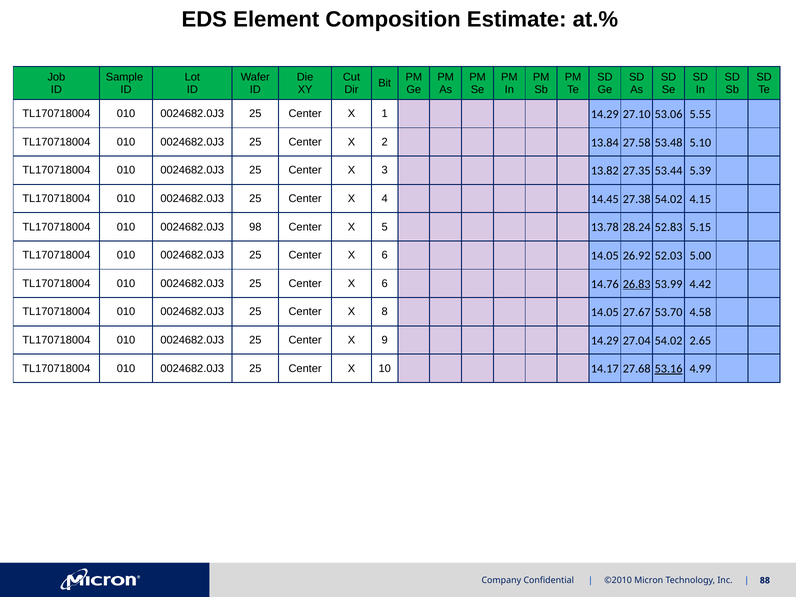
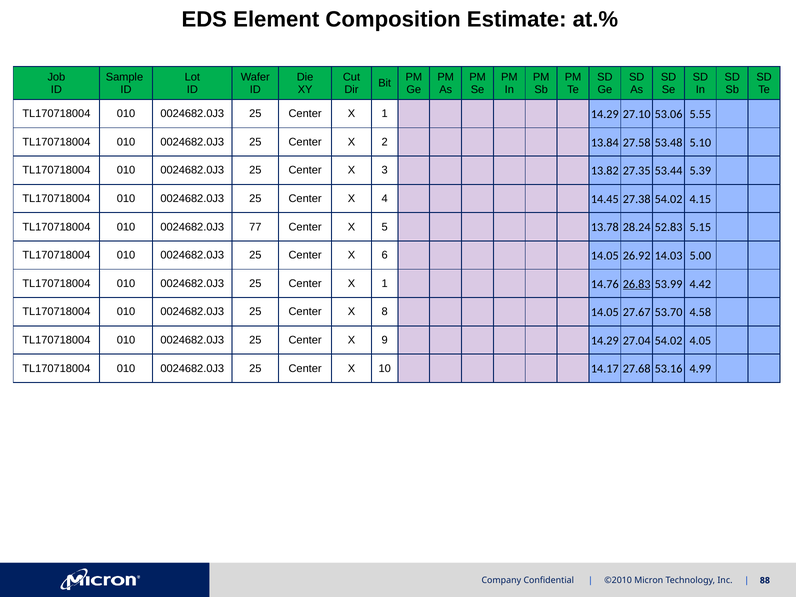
98: 98 -> 77 (255, 227)
52.03: 52.03 -> 14.03 (669, 256)
6: 6 -> 1 (385, 284)
2.65: 2.65 -> 4.05 (700, 341)
53.16 underline: present -> none (669, 369)
